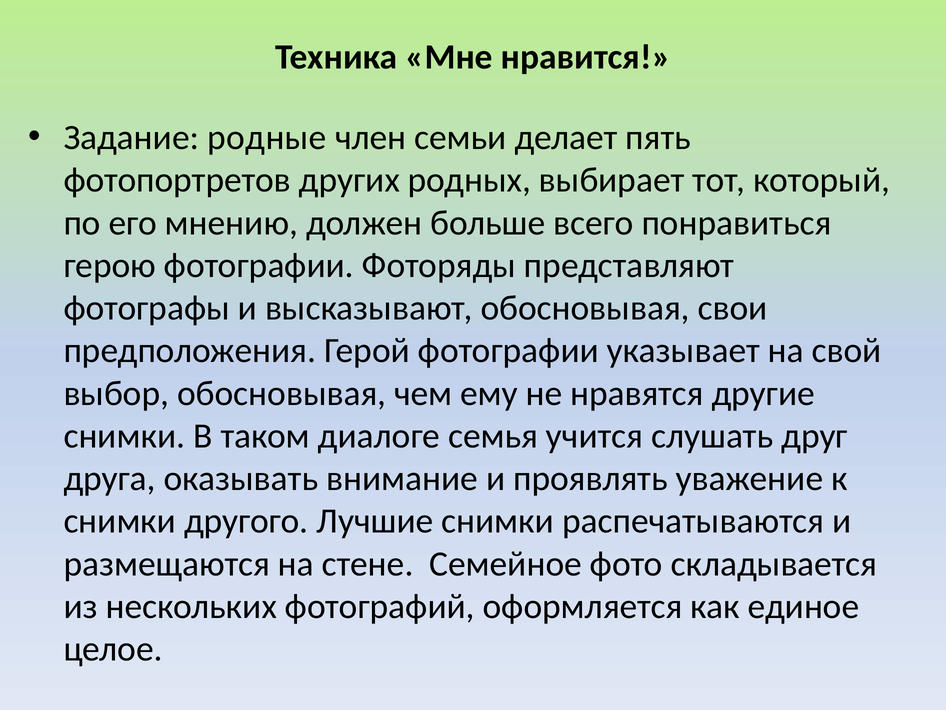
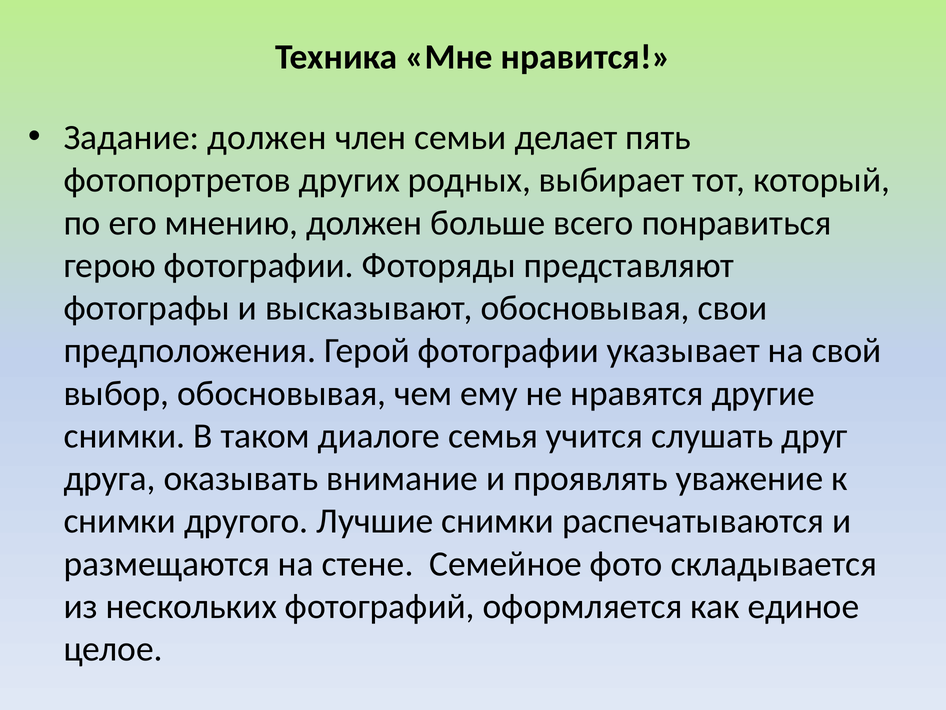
Задание родные: родные -> должен (267, 137)
